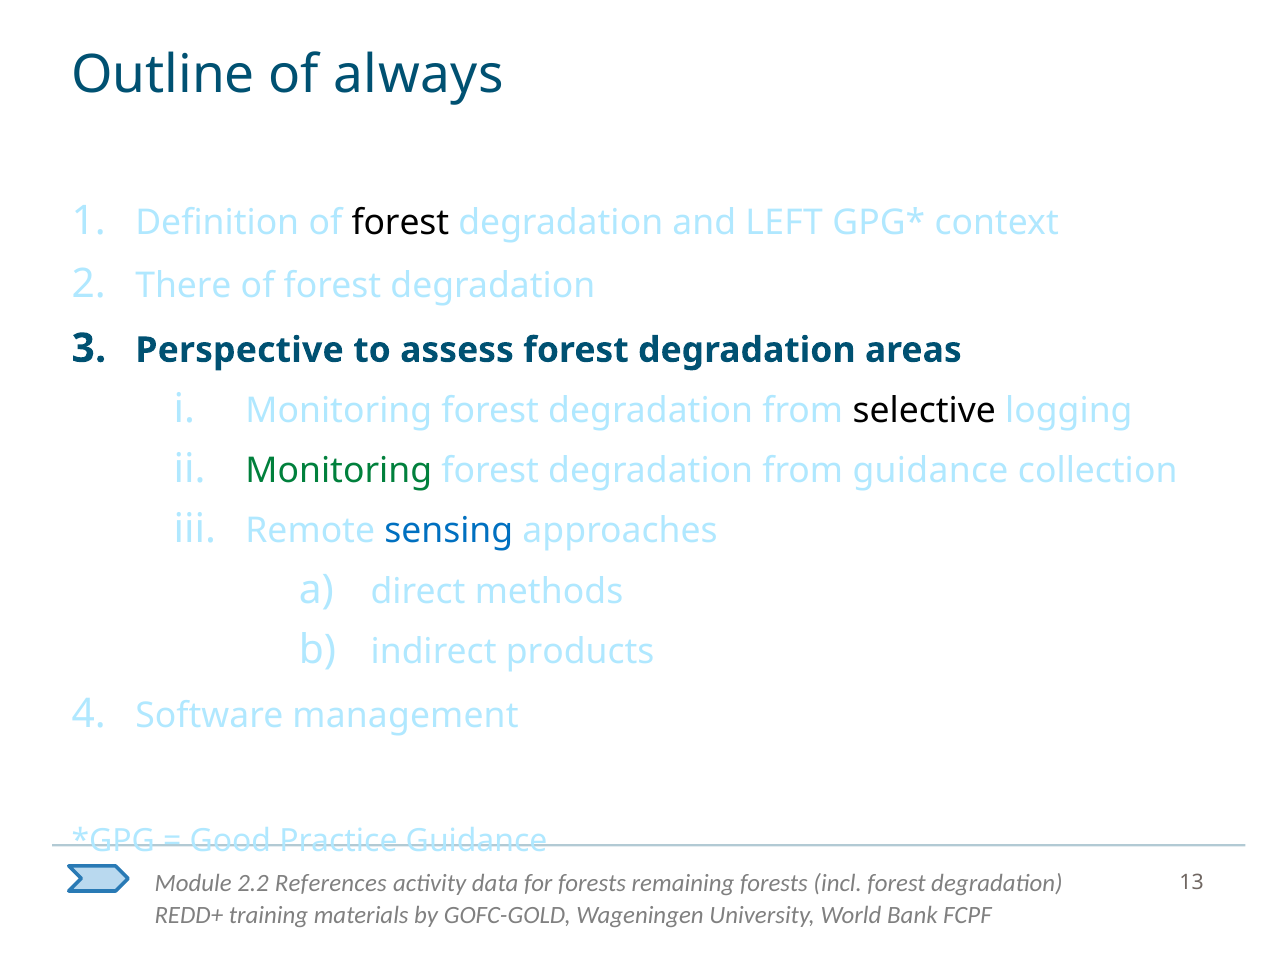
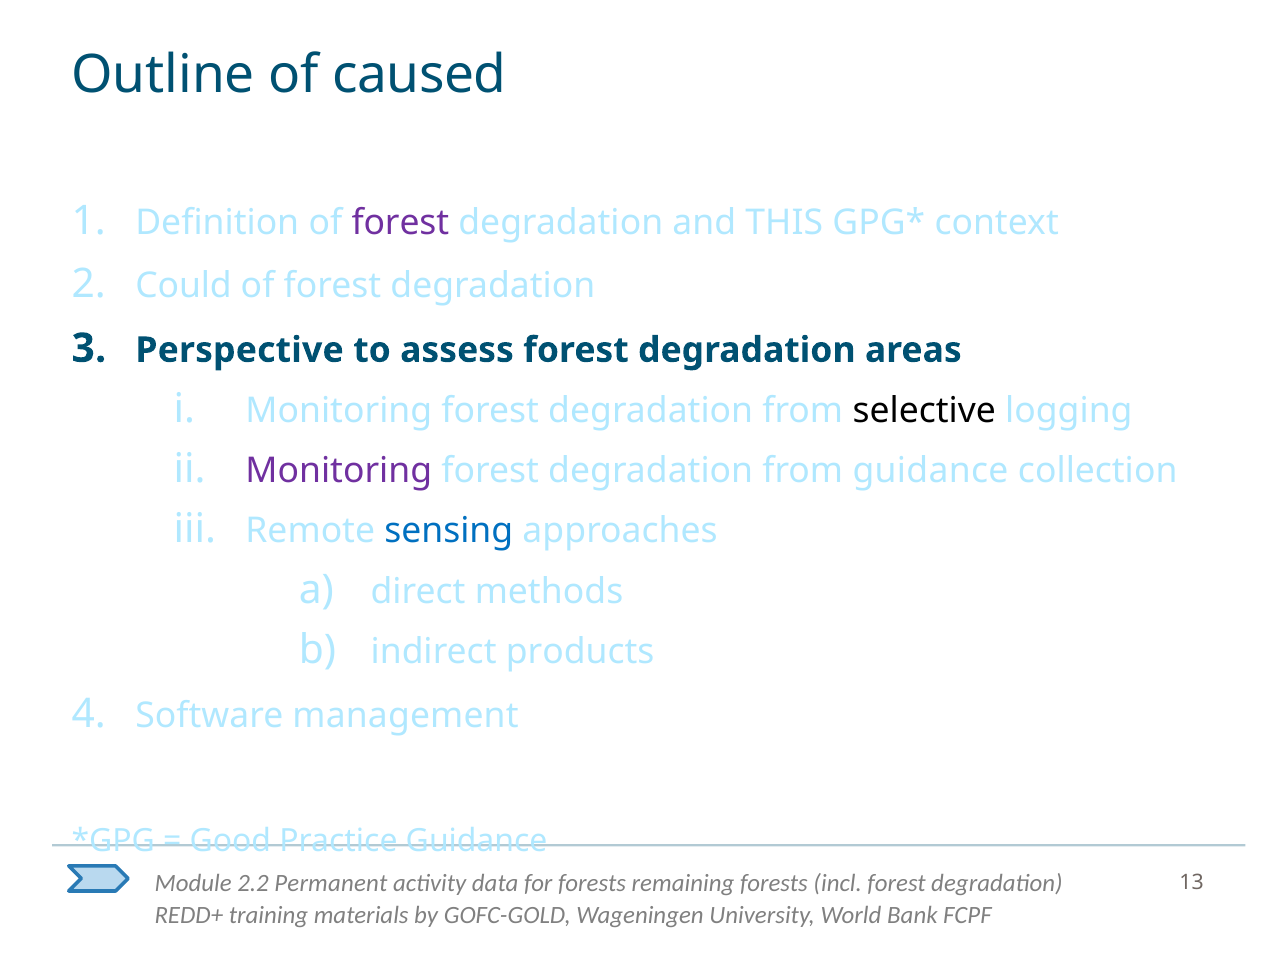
always: always -> caused (419, 75)
forest colour: black -> purple (400, 222)
LEFT: LEFT -> THIS (784, 222)
There: There -> Could (184, 286)
Monitoring colour: green -> purple (339, 471)
References: References -> Permanent (331, 883)
